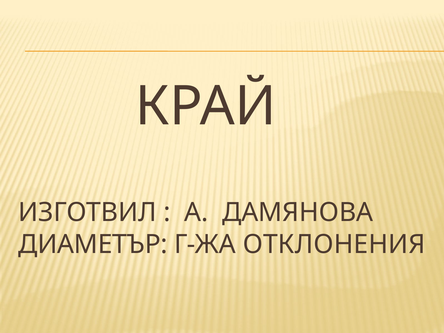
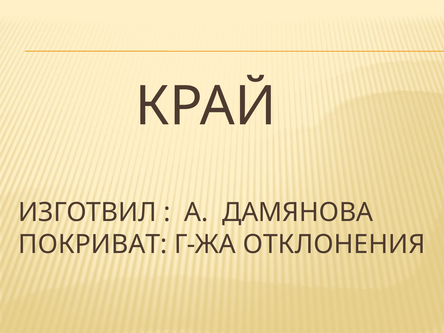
ДИАМЕТЪР: ДИАМЕТЪР -> ПОКРИВАТ (93, 244)
